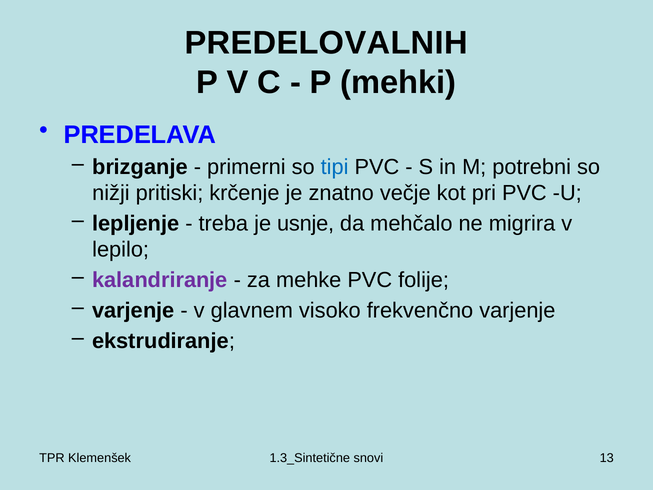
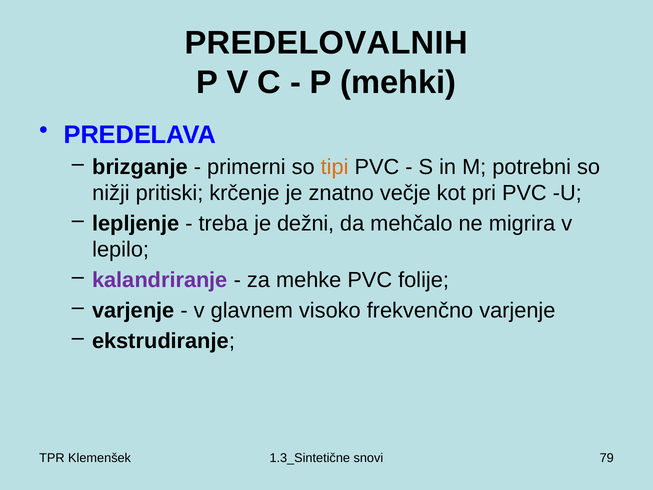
tipi colour: blue -> orange (335, 167)
usnje: usnje -> dežni (306, 224)
13: 13 -> 79 (607, 458)
